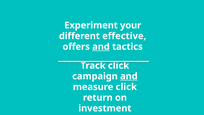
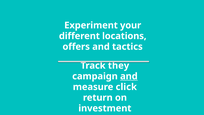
effective: effective -> locations (124, 36)
and underline: present -> none (101, 47)
Track click: click -> they (119, 65)
